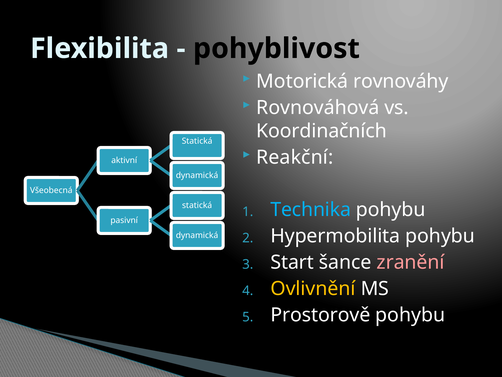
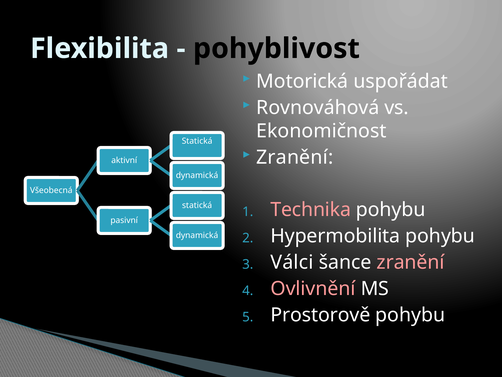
rovnováhy: rovnováhy -> uspořádat (401, 81)
Koordinačních: Koordinačních -> Ekonomičnost (321, 131)
Reakční: Reakční -> Zranění (295, 157)
Technika colour: light blue -> pink (311, 210)
Start: Start -> Válci (292, 262)
Ovlivnění colour: yellow -> pink (313, 288)
